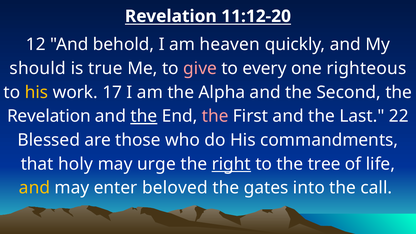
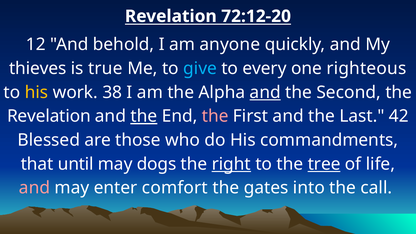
11:12-20: 11:12-20 -> 72:12-20 (256, 16)
heaven: heaven -> anyone (230, 44)
should: should -> thieves (38, 68)
give colour: pink -> light blue (200, 68)
17: 17 -> 38 (112, 92)
and underline: none -> present (265, 92)
22: 22 -> 42 (399, 116)
holy: holy -> until (76, 164)
urge: urge -> dogs (157, 164)
tree underline: none -> present (324, 164)
and colour: yellow -> pink (35, 188)
beloved: beloved -> comfort (175, 188)
